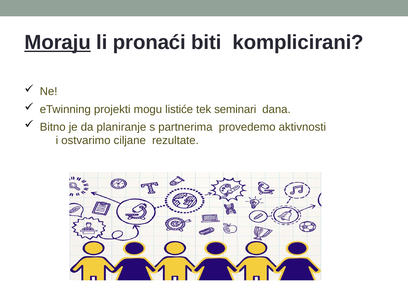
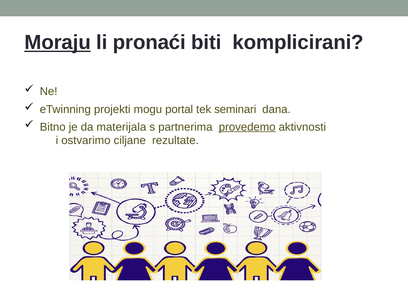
listiće: listiće -> portal (179, 109)
planiranje: planiranje -> materijala (121, 127)
provedemo underline: none -> present (247, 127)
